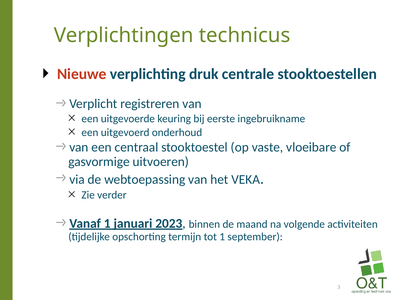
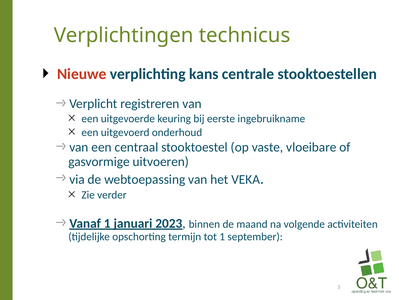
druk: druk -> kans (204, 74)
